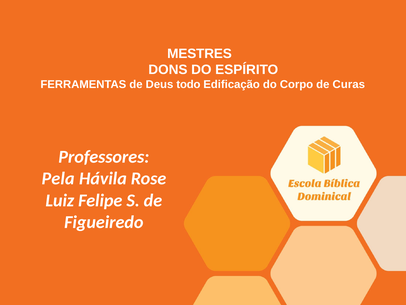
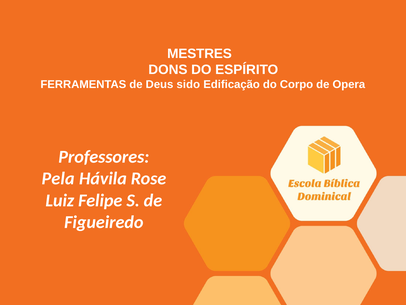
todo: todo -> sido (188, 84)
Curas: Curas -> Opera (349, 84)
